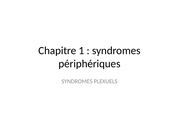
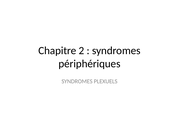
1: 1 -> 2 (81, 50)
